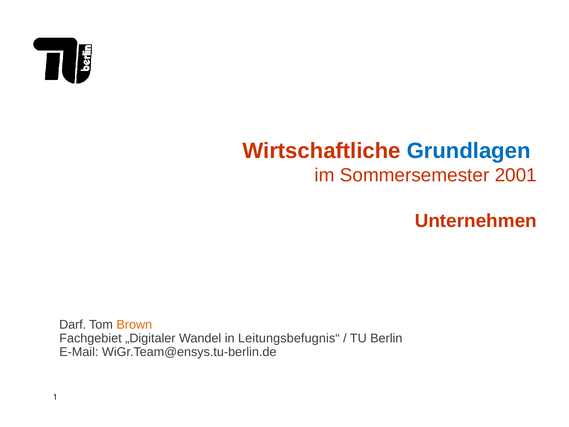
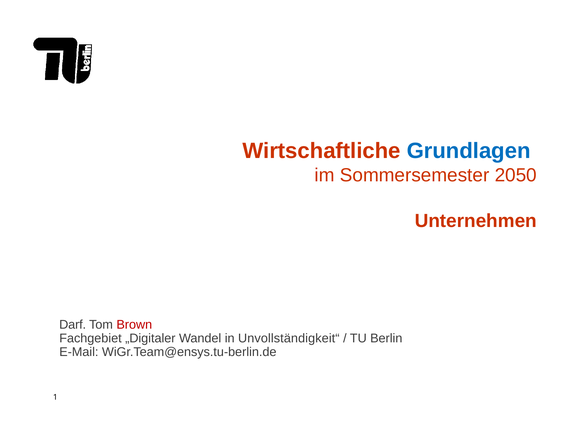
2001: 2001 -> 2050 (516, 175)
Brown colour: orange -> red (134, 324)
Leitungsbefugnis“: Leitungsbefugnis“ -> Unvollständigkeit“ (289, 338)
